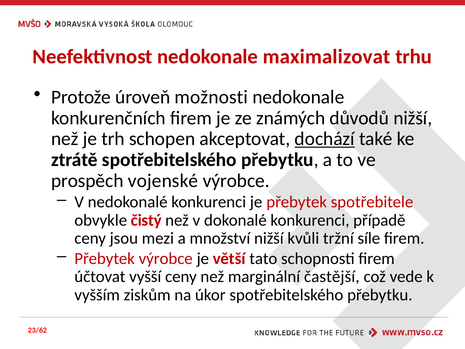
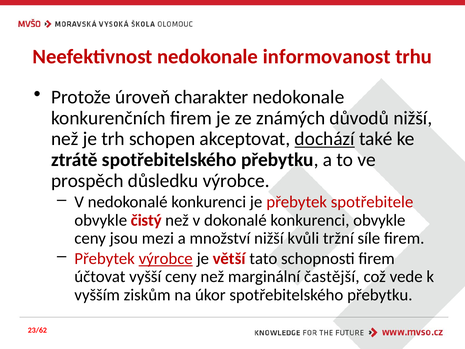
maximalizovat: maximalizovat -> informovanost (327, 57)
možnosti: možnosti -> charakter (211, 97)
vojenské: vojenské -> důsledku (163, 181)
konkurenci případě: případě -> obvykle (379, 220)
výrobce underline: none -> present (166, 258)
